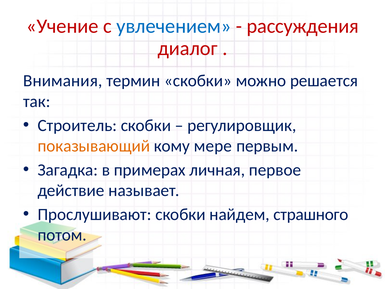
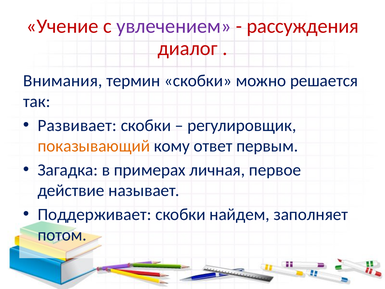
увлечением colour: blue -> purple (174, 26)
Строитель: Строитель -> Развивает (77, 125)
мере: мере -> ответ (213, 146)
Прослушивают: Прослушивают -> Поддерживает (94, 214)
страшного: страшного -> заполняет (311, 214)
